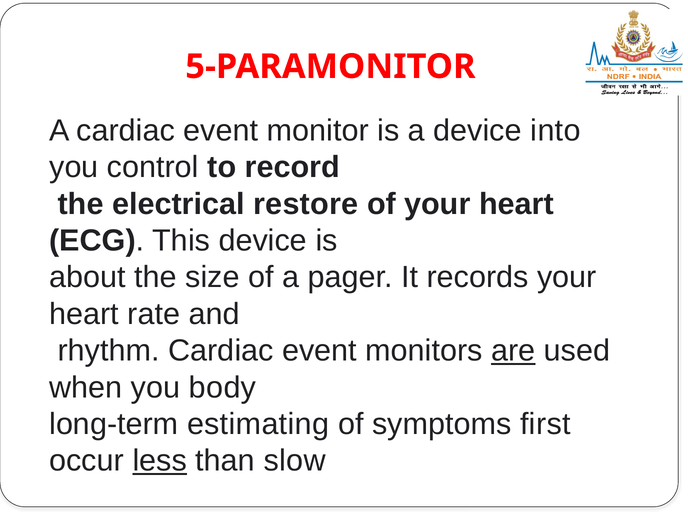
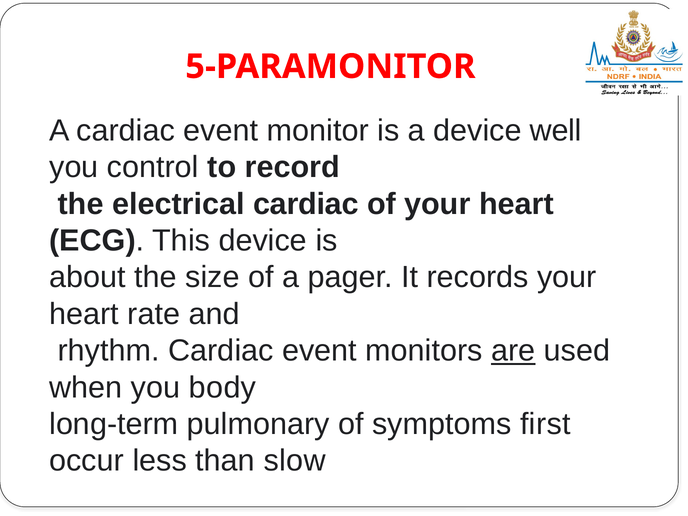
into: into -> well (556, 131)
electrical restore: restore -> cardiac (306, 204)
estimating: estimating -> pulmonary (258, 424)
less underline: present -> none (160, 461)
